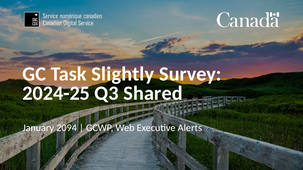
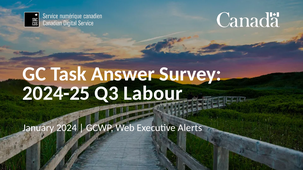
Slightly: Slightly -> Answer (123, 74)
Shared: Shared -> Labour (153, 93)
2094: 2094 -> 2024 (67, 128)
